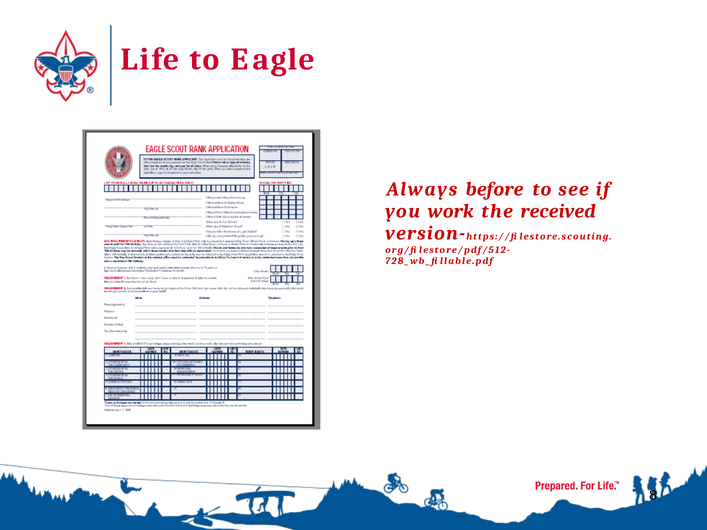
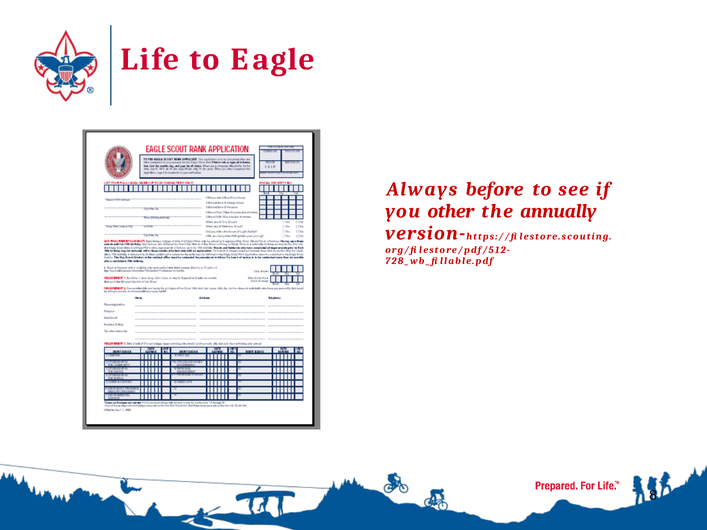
work: work -> other (451, 211)
received: received -> annually (558, 211)
